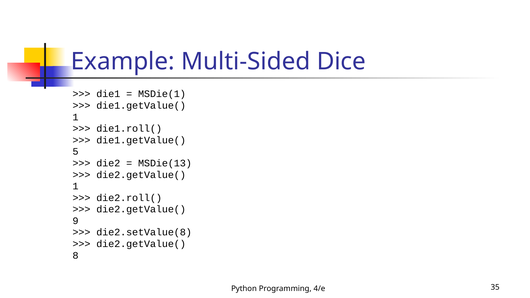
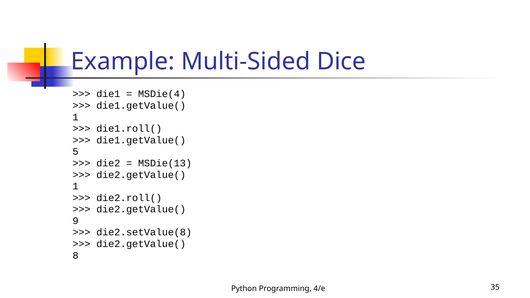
MSDie(1: MSDie(1 -> MSDie(4 (162, 94)
